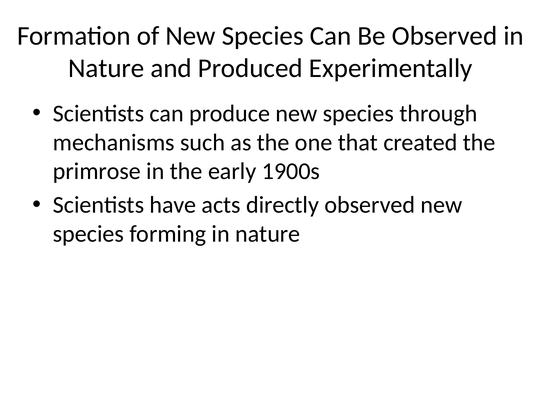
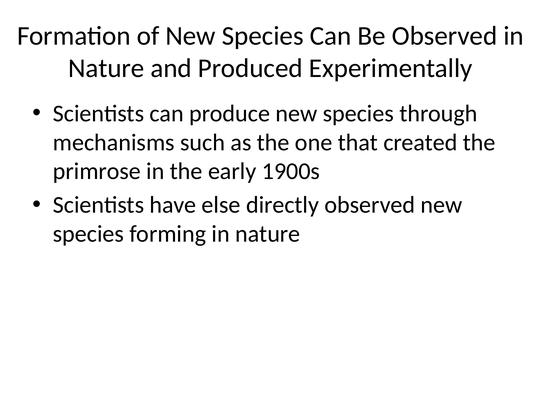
acts: acts -> else (221, 205)
